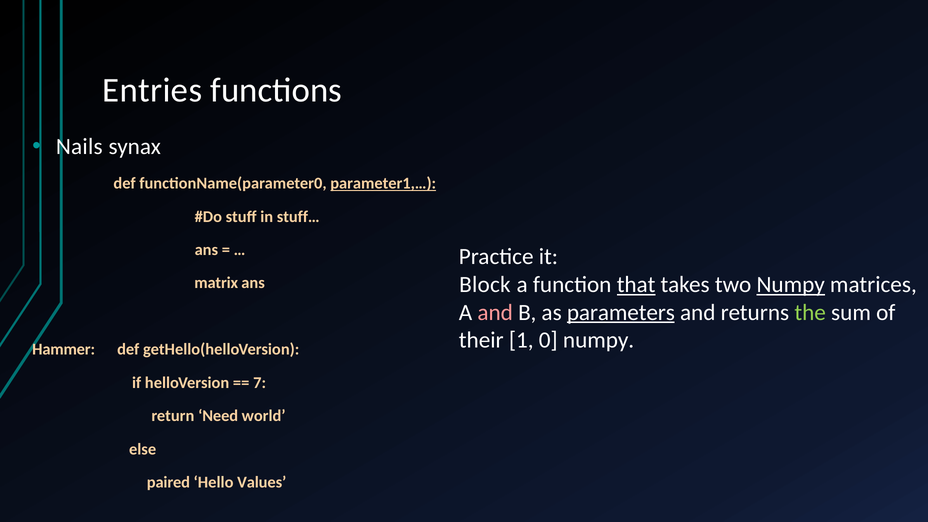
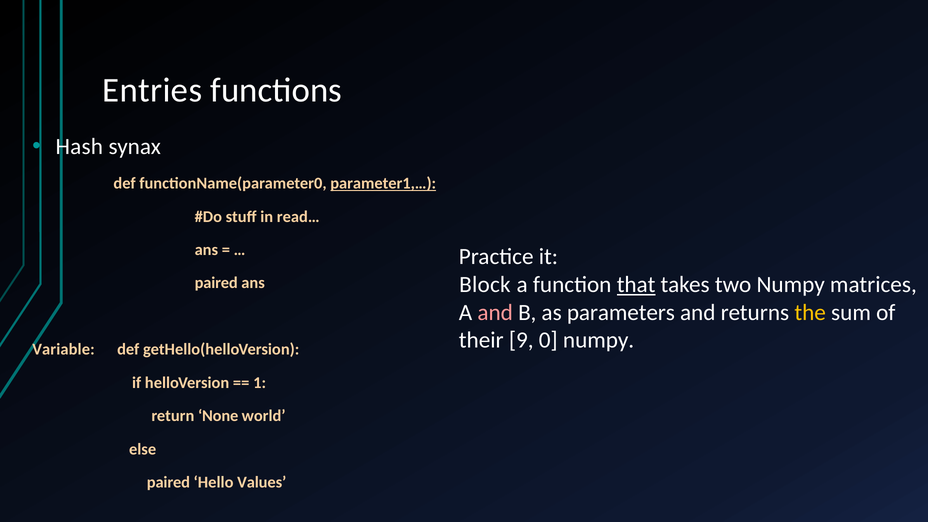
Nails: Nails -> Hash (79, 147)
stuff…: stuff… -> read… (298, 217)
Numpy underline: present -> none (791, 285)
matrix: matrix -> paired (216, 283)
parameters underline: present -> none (621, 312)
the colour: light green -> yellow (810, 312)
1: 1 -> 9 (521, 340)
Hammer: Hammer -> Variable (63, 350)
7: 7 -> 1 (260, 383)
Need: Need -> None (218, 416)
